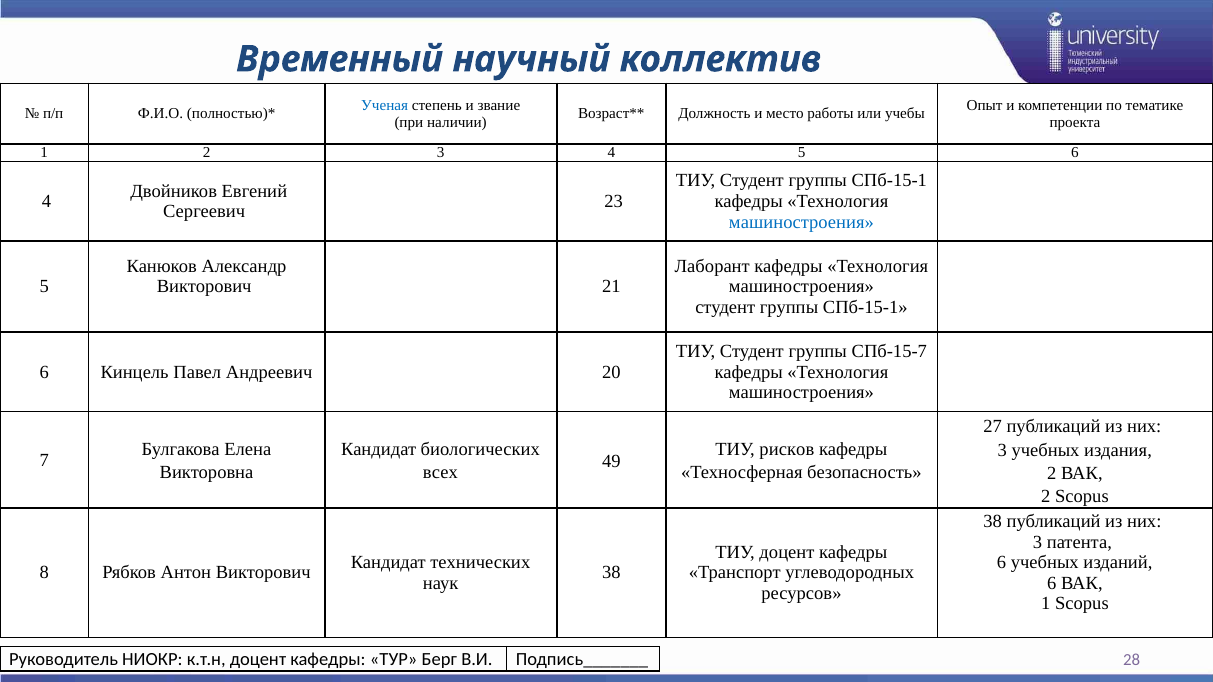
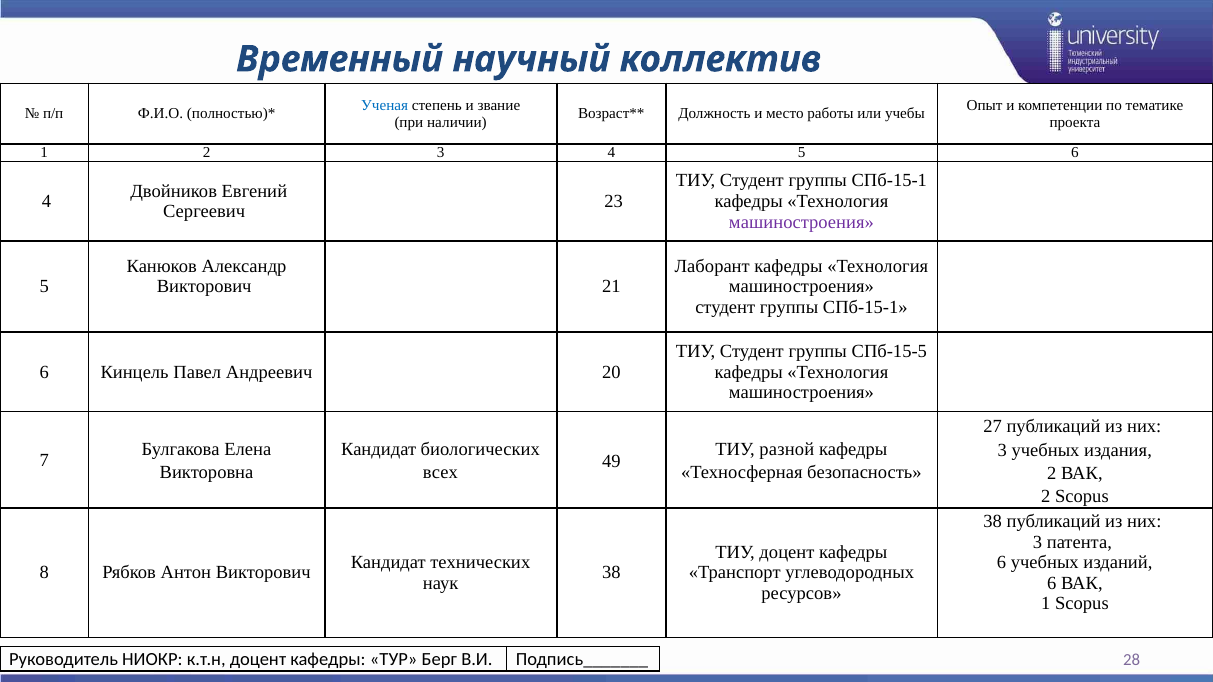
машиностроения colour: blue -> purple (801, 222)
СПб-15-7: СПб-15-7 -> СПб-15-5 (889, 352)
рисков: рисков -> разной (787, 450)
